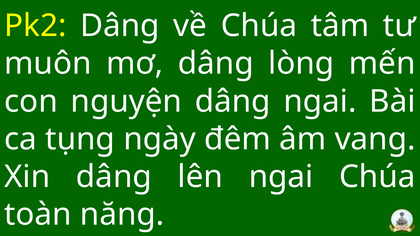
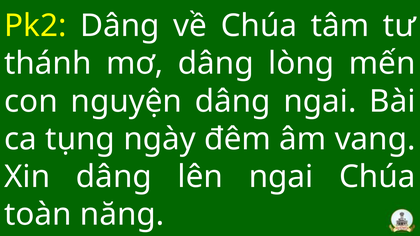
muôn: muôn -> thánh (48, 64)
